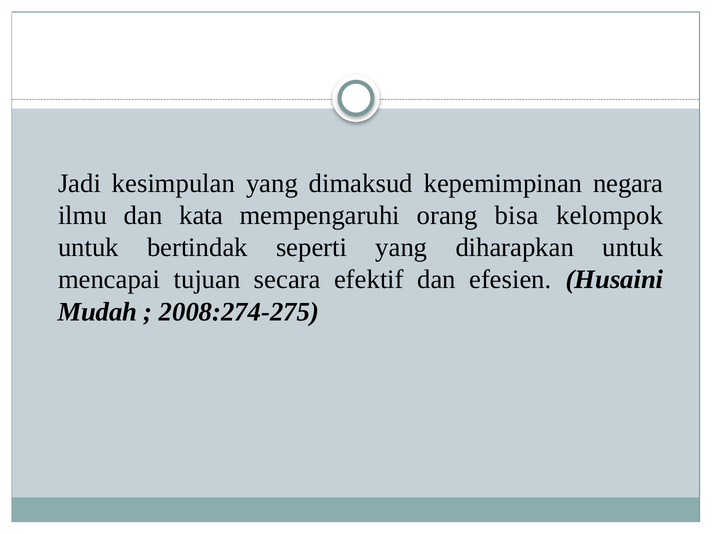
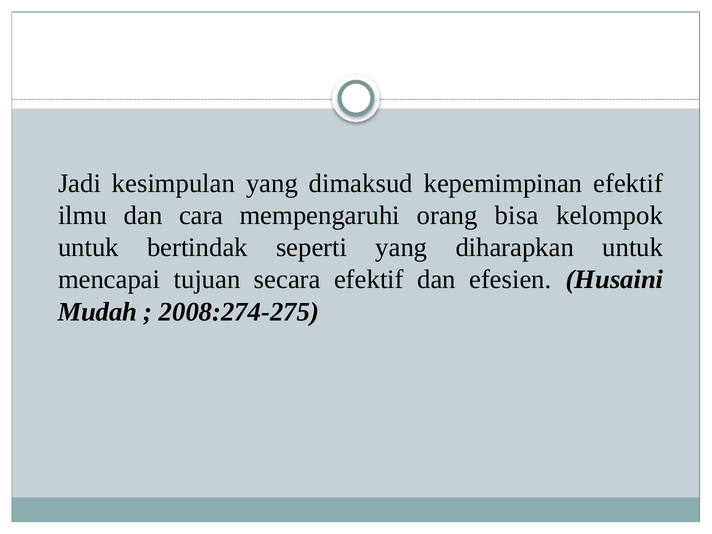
kepemimpinan negara: negara -> efektif (628, 183)
kata: kata -> cara (201, 215)
